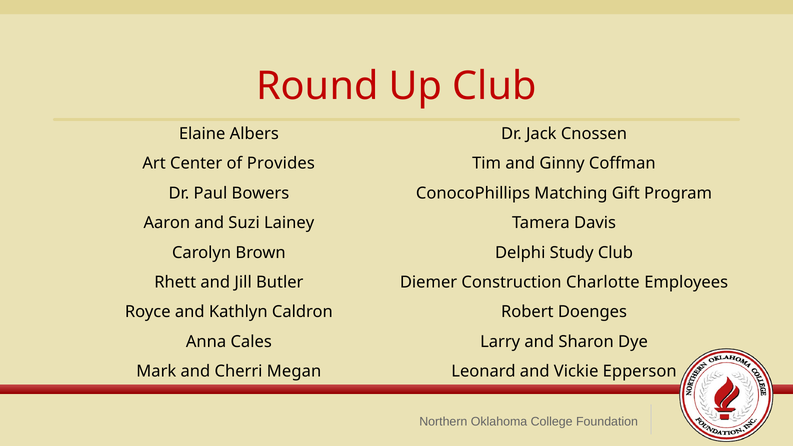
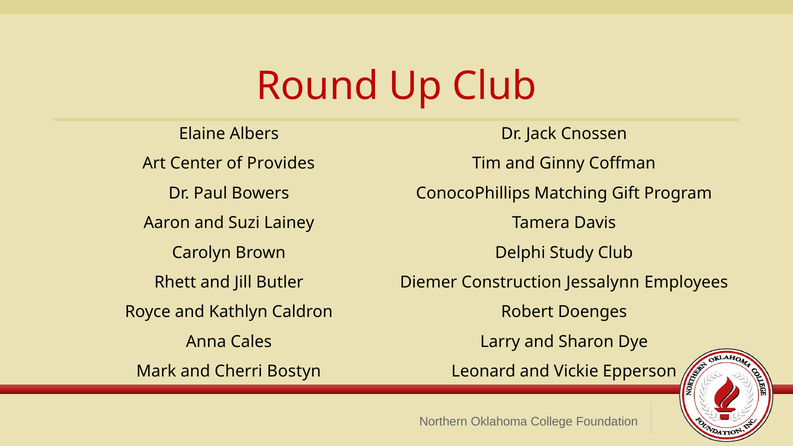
Charlotte: Charlotte -> Jessalynn (603, 282)
Megan: Megan -> Bostyn (294, 372)
